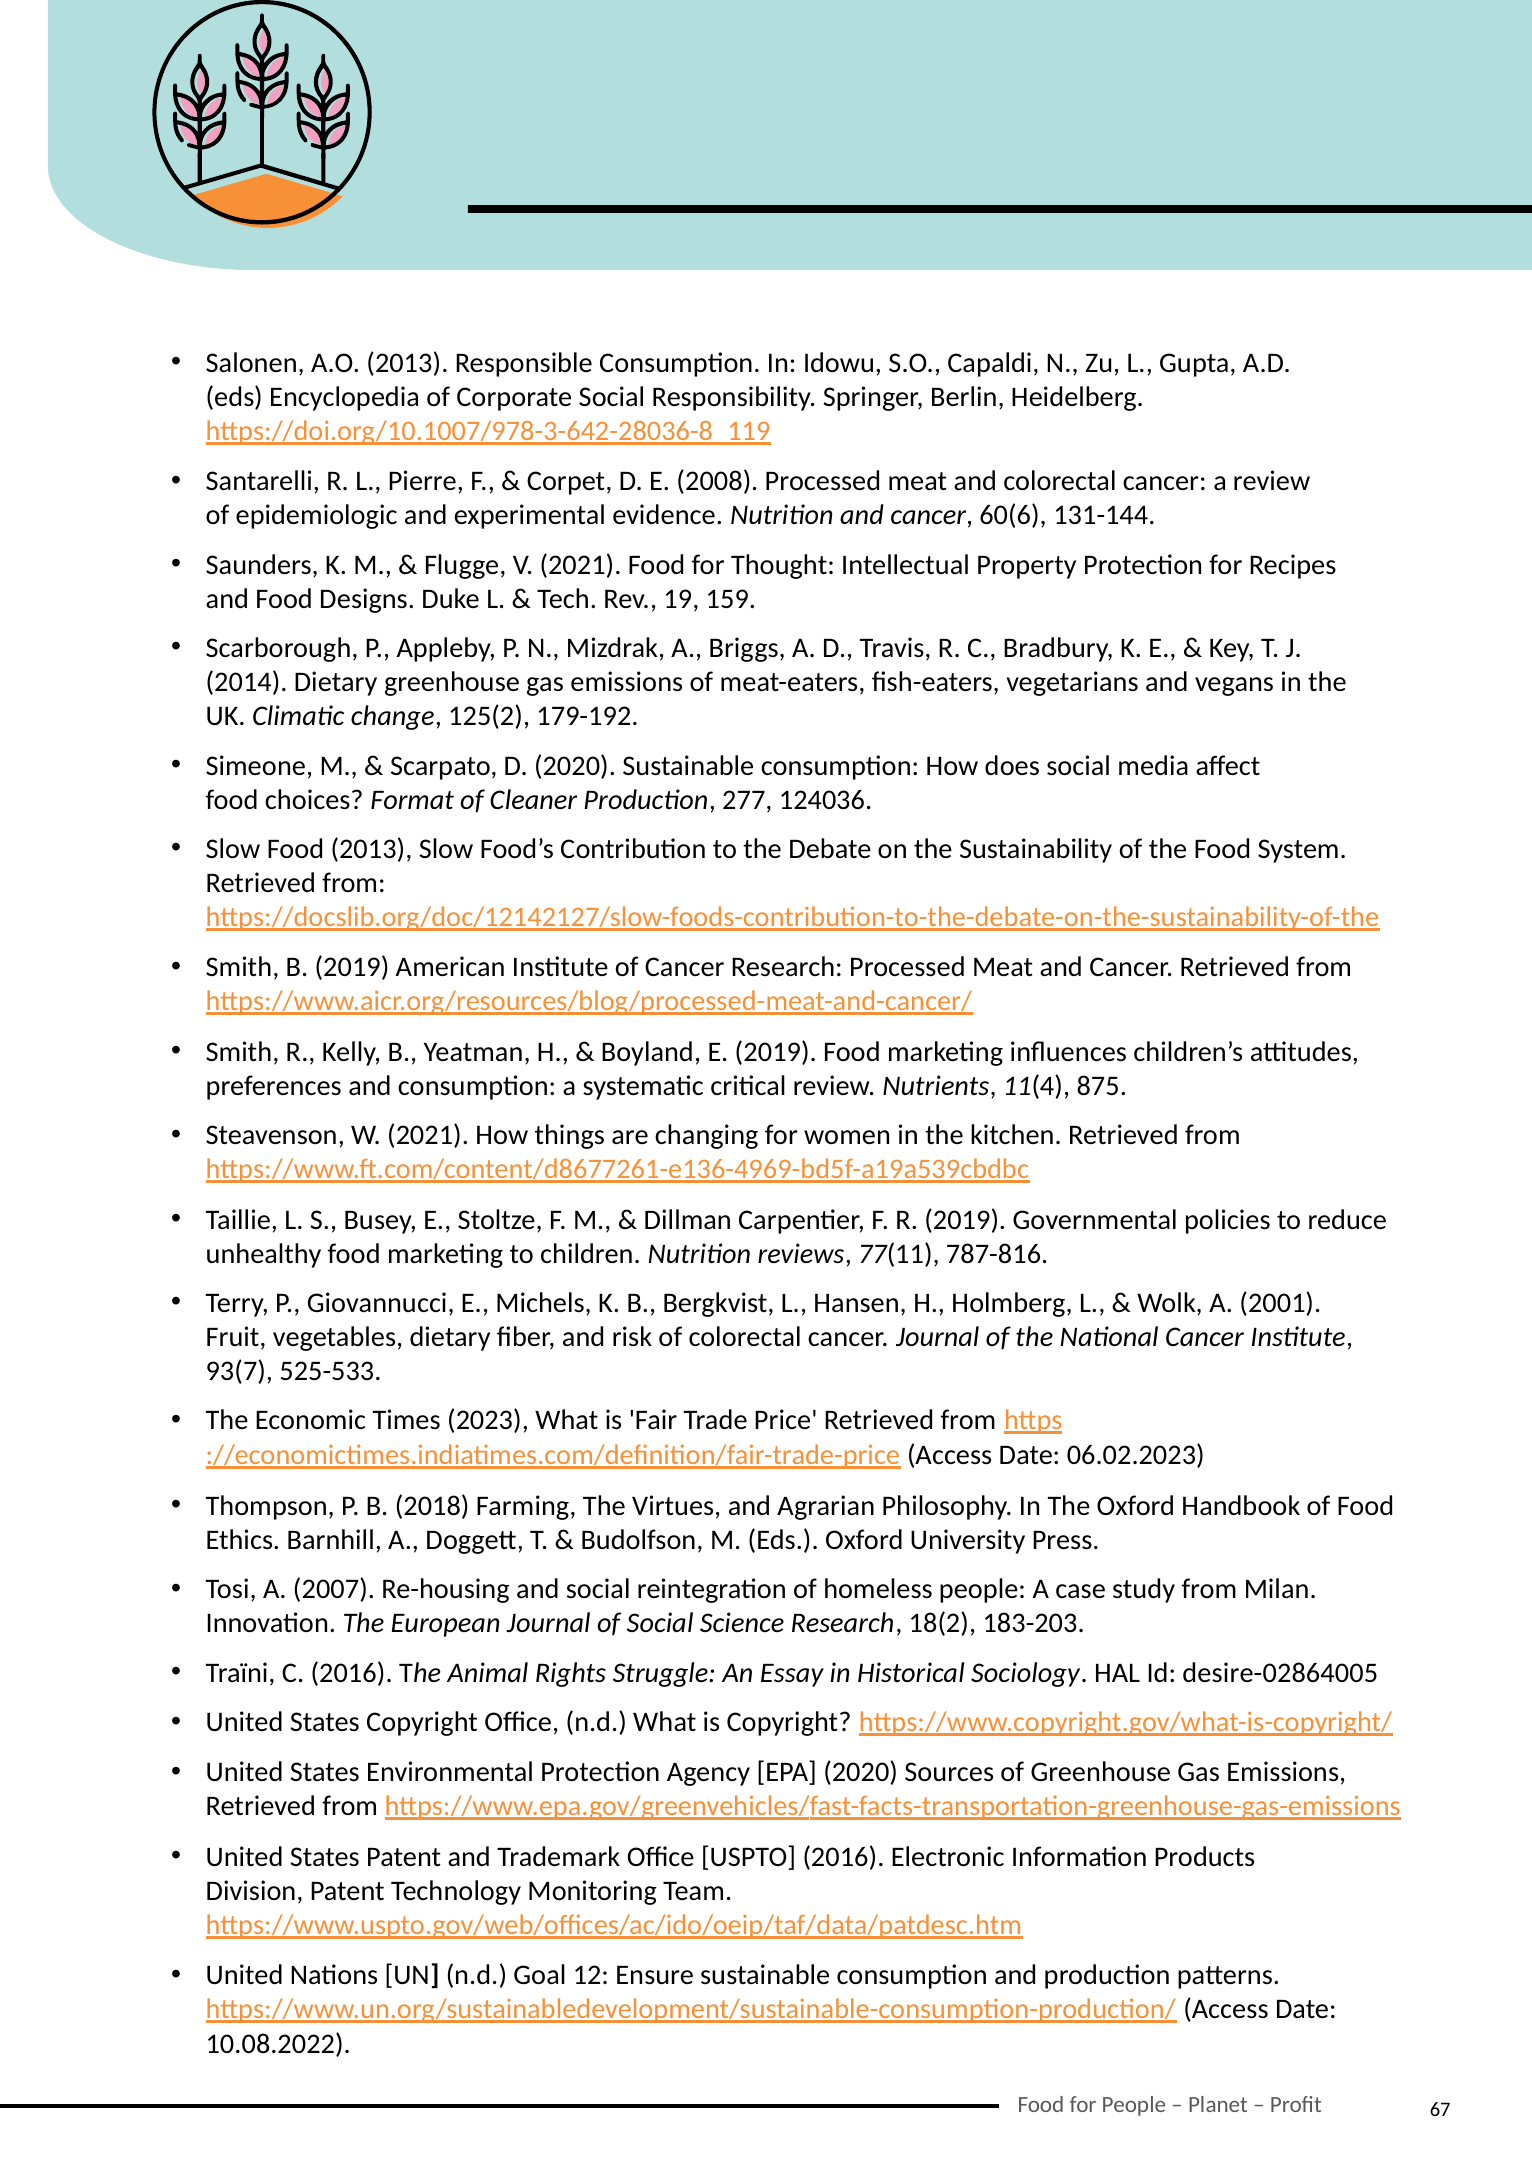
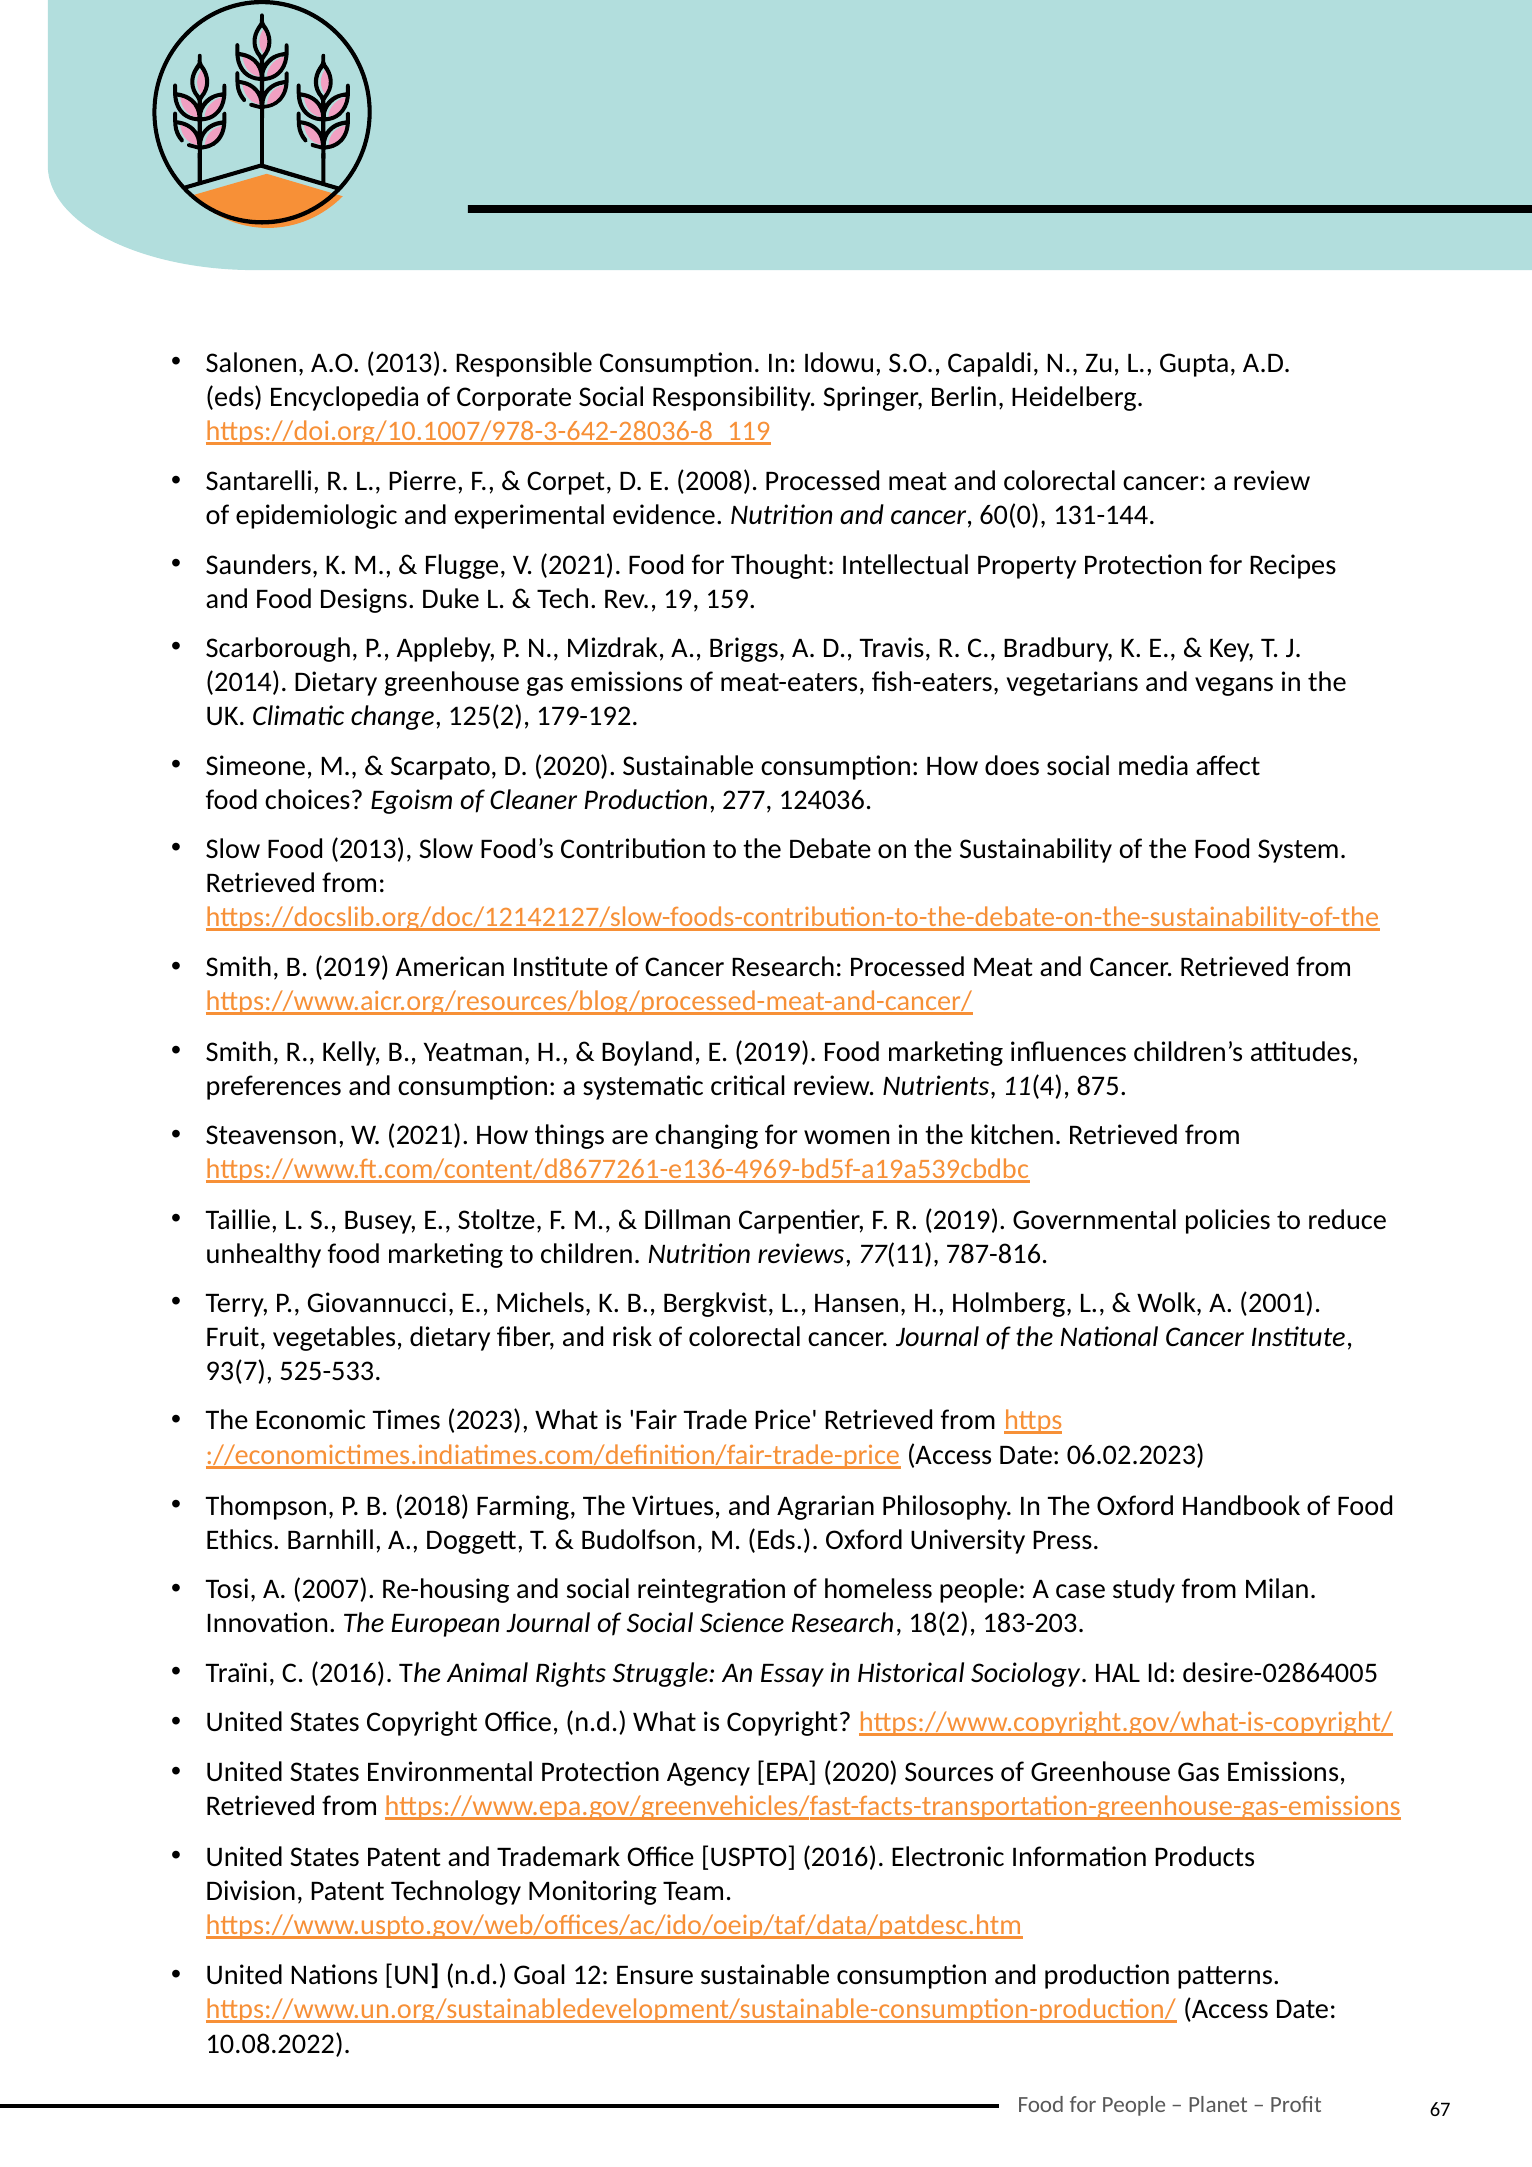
60(6: 60(6 -> 60(0 (1013, 515)
Format: Format -> Egoism (412, 800)
